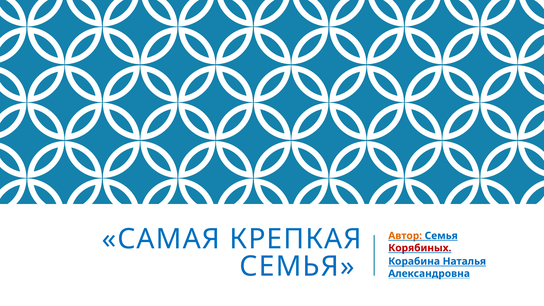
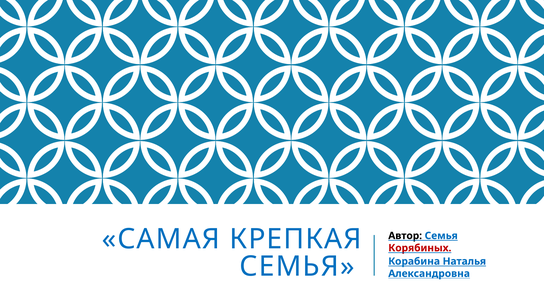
Автор colour: orange -> black (405, 236)
